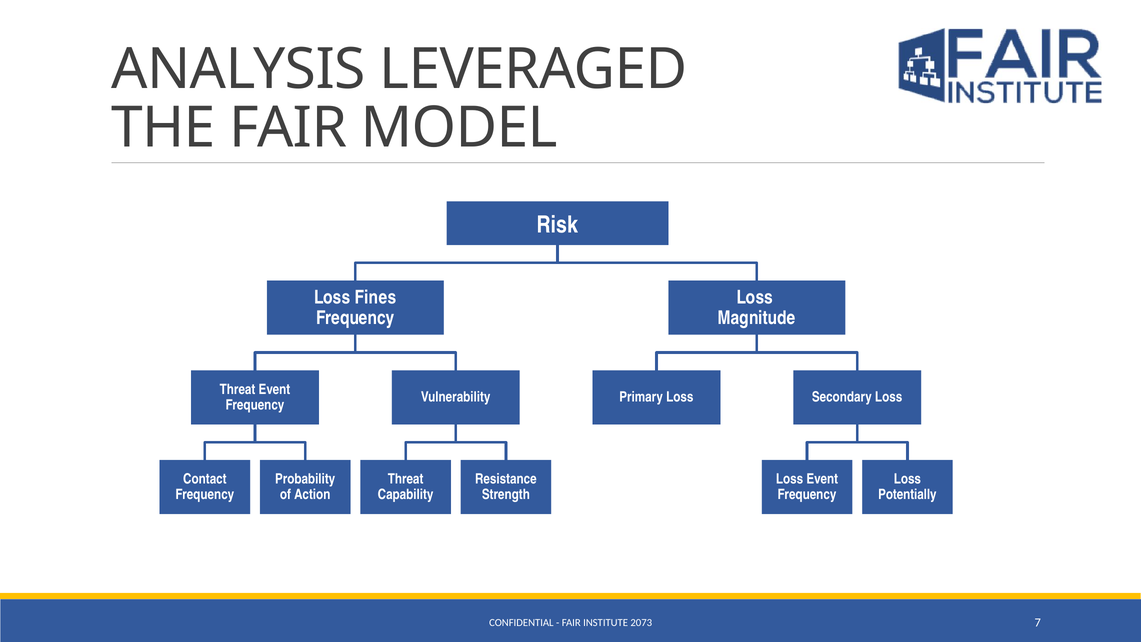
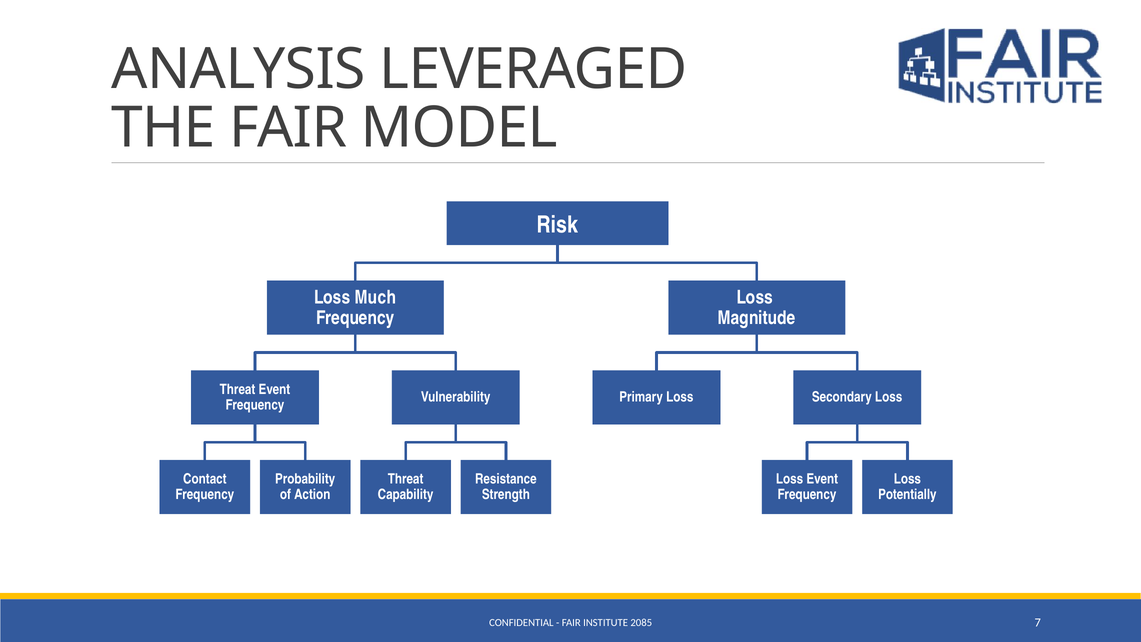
Fines: Fines -> Much (375, 297)
2073: 2073 -> 2085 (641, 622)
